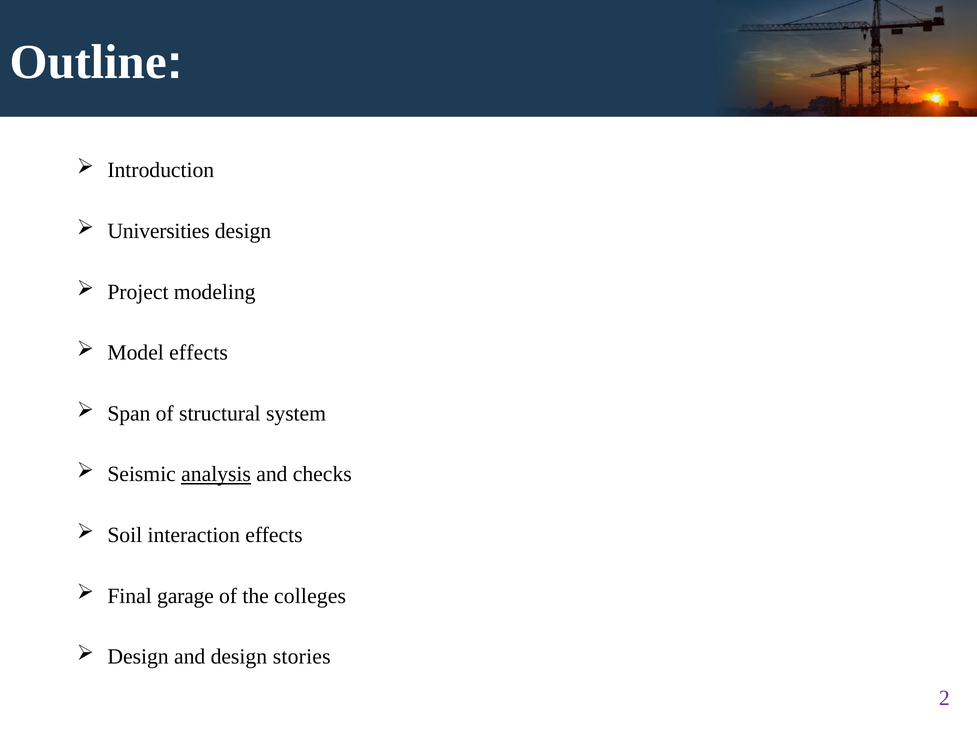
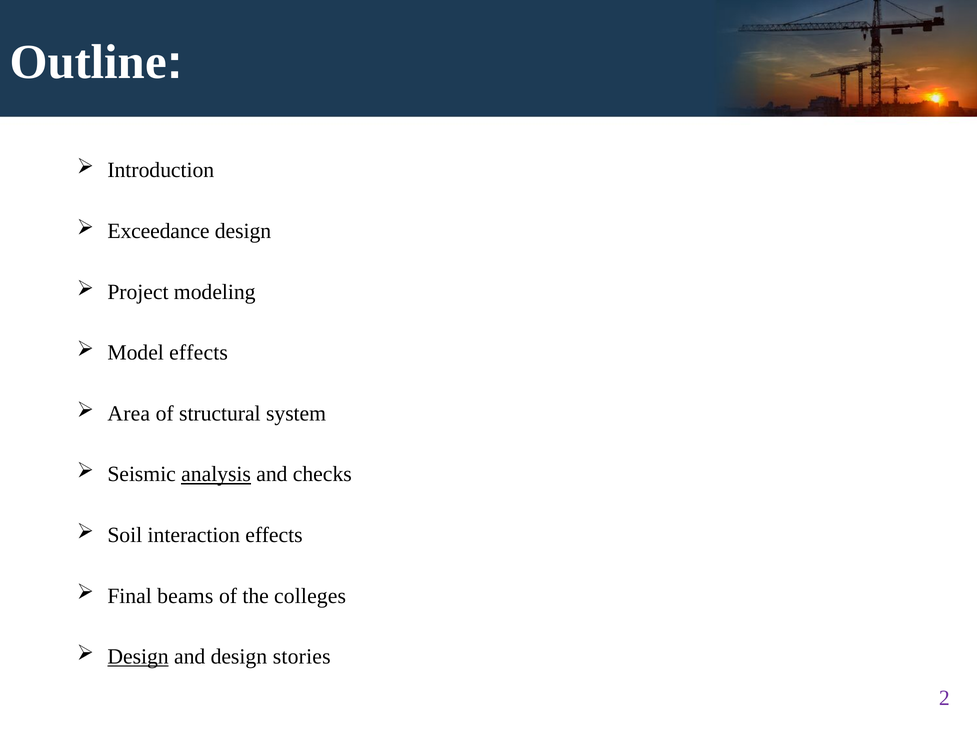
Universities: Universities -> Exceedance (159, 231)
Span: Span -> Area (129, 413)
garage: garage -> beams (185, 596)
Design underline: none -> present (138, 656)
